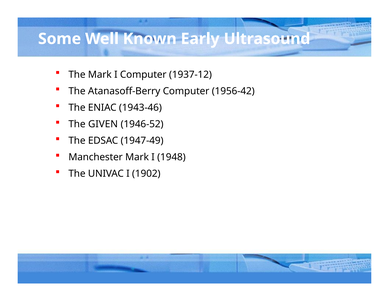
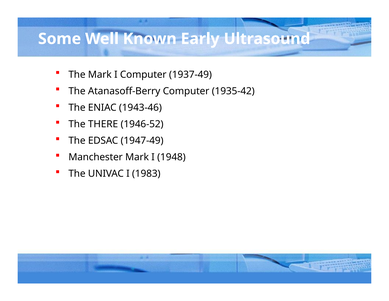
1937-12: 1937-12 -> 1937-49 (190, 74)
1956-42: 1956-42 -> 1935-42 (233, 91)
GIVEN: GIVEN -> THERE (103, 124)
1902: 1902 -> 1983 (146, 174)
